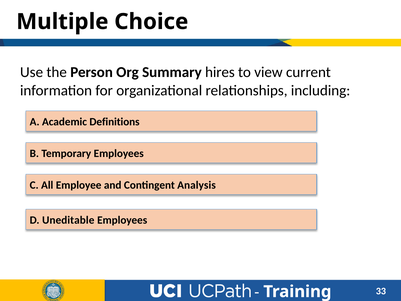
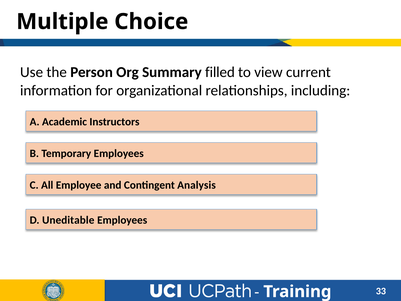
hires: hires -> filled (220, 72)
Definitions: Definitions -> Instructors (114, 122)
